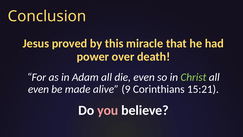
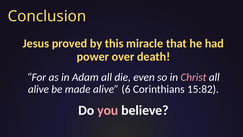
Christ colour: light green -> pink (193, 77)
even: even -> alive (38, 89)
9: 9 -> 6 (126, 89)
15:21: 15:21 -> 15:82 (203, 89)
